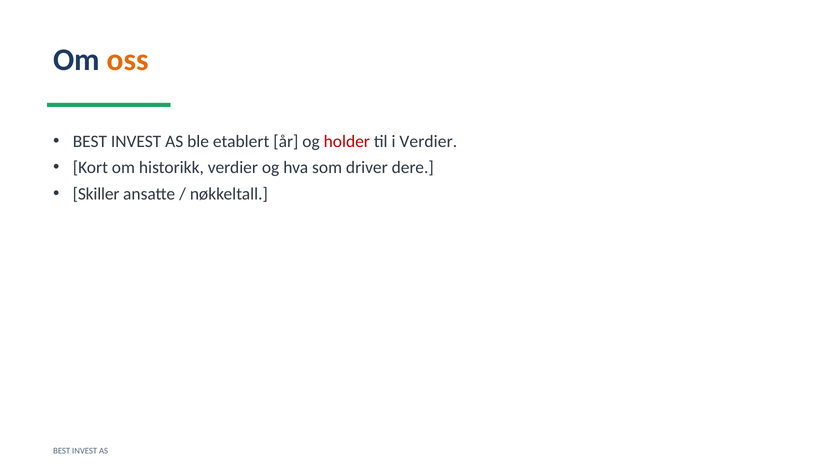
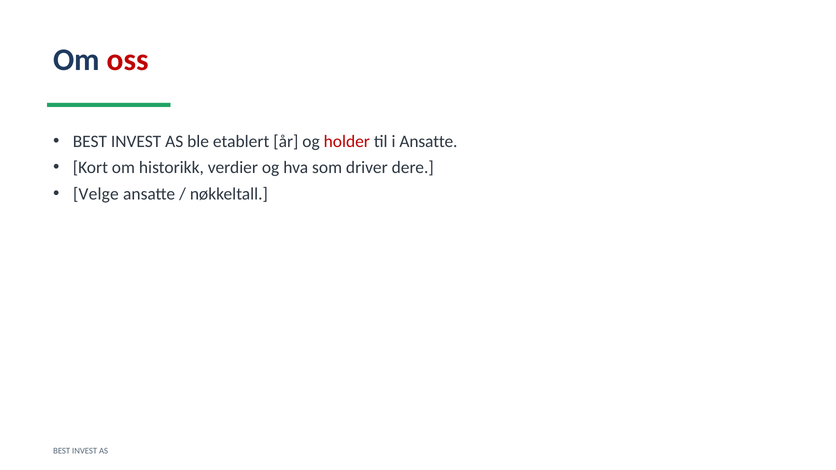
oss colour: orange -> red (128, 60)
i Verdier: Verdier -> Ansatte (428, 142)
Skiller: Skiller -> Velge (96, 194)
